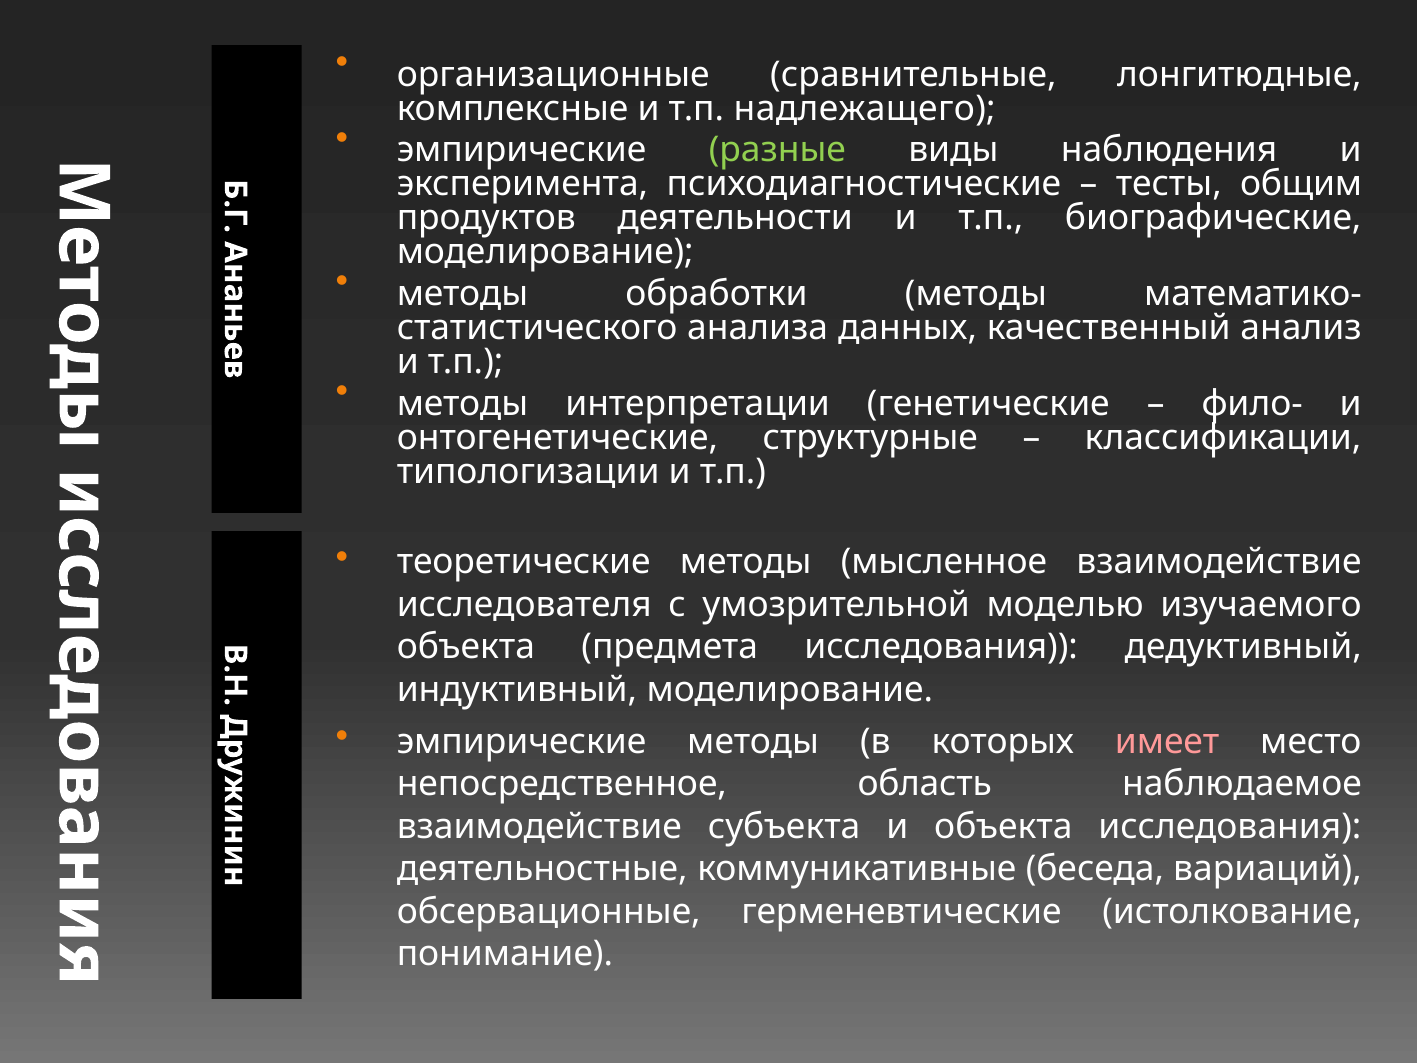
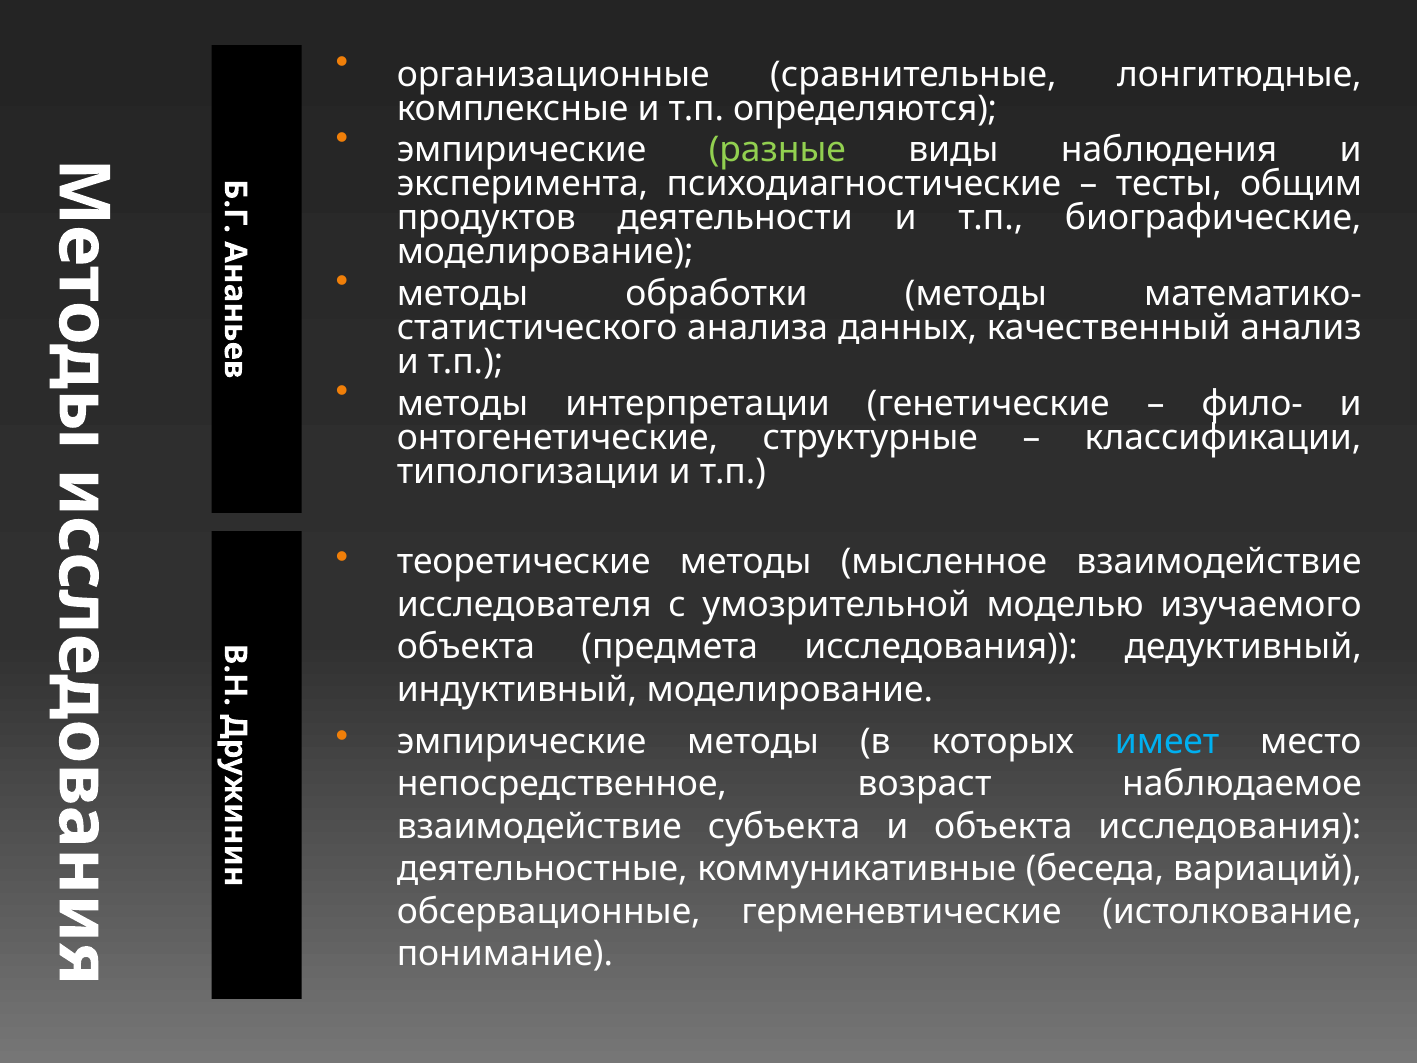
надлежащего: надлежащего -> определяются (865, 108)
имеет colour: pink -> light blue (1167, 741)
область: область -> возраст (925, 784)
